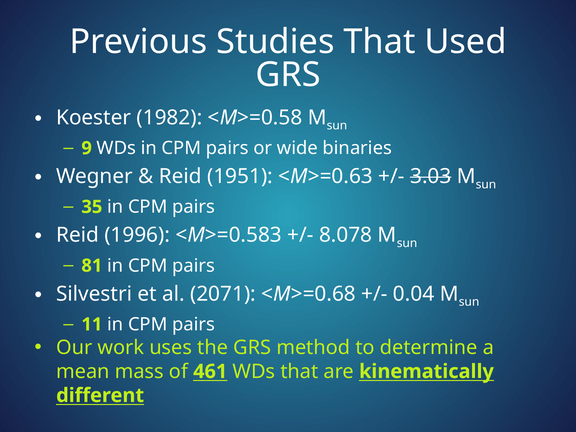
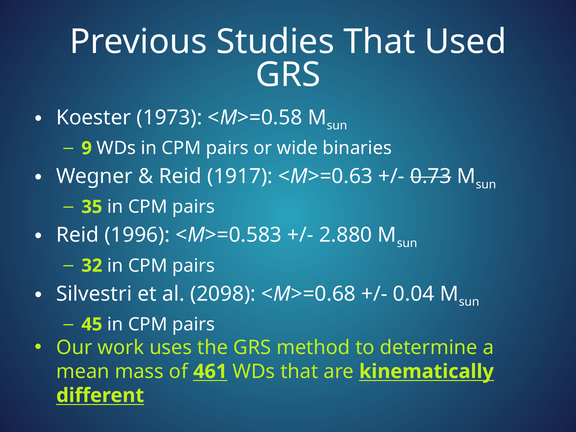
1982: 1982 -> 1973 (169, 118)
1951: 1951 -> 1917 (240, 176)
3.03: 3.03 -> 0.73 (431, 176)
8.078: 8.078 -> 2.880 (346, 235)
81: 81 -> 32 (92, 266)
2071: 2071 -> 2098 (223, 294)
11: 11 -> 45 (92, 324)
